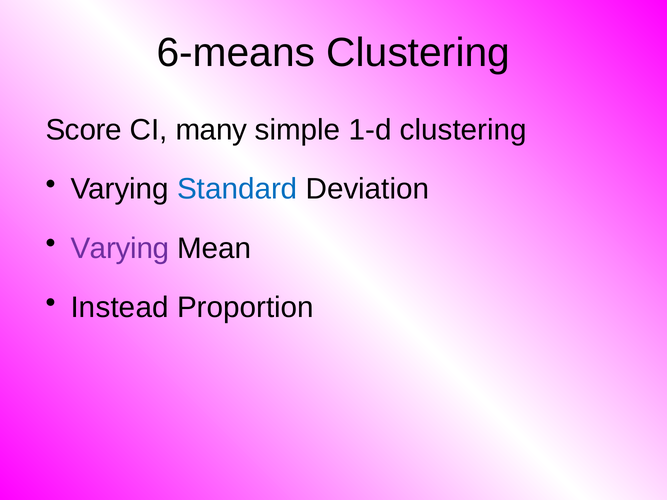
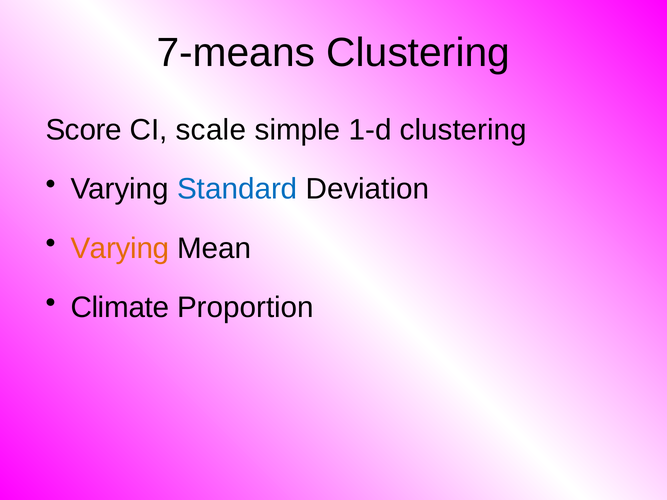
6-means: 6-means -> 7-means (236, 53)
many: many -> scale (211, 130)
Varying colour: purple -> orange (120, 249)
Instead: Instead -> Climate (120, 308)
